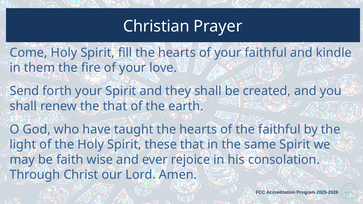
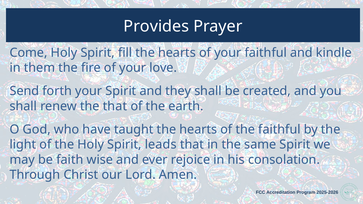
Christian: Christian -> Provides (156, 26)
these: these -> leads (161, 145)
